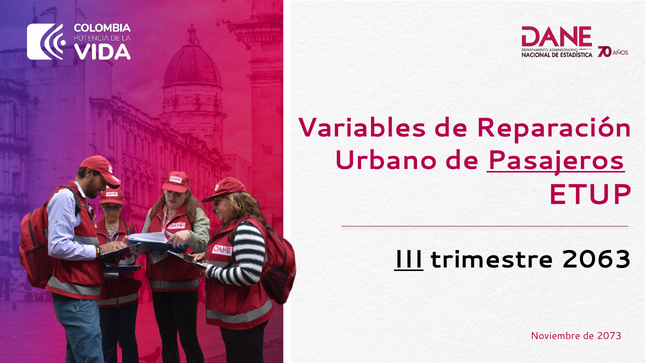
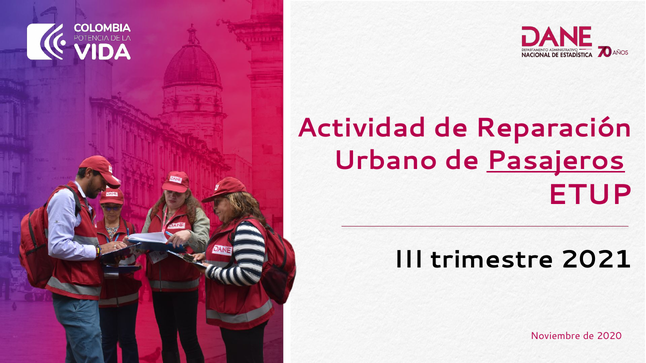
Variables: Variables -> Actividad (362, 128)
III underline: present -> none (409, 260)
2063: 2063 -> 2021 (597, 260)
2073: 2073 -> 2020 (609, 336)
